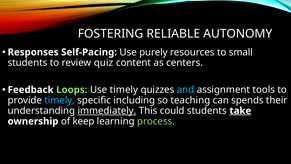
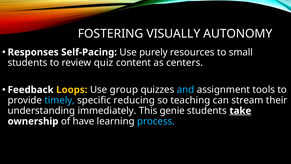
RELIABLE: RELIABLE -> VISUALLY (173, 34)
Loops colour: light green -> yellow (72, 90)
Use timely: timely -> group (124, 90)
including: including -> reducing (134, 100)
spends: spends -> stream (247, 100)
immediately underline: present -> none (107, 111)
could: could -> genie (172, 111)
keep: keep -> have (84, 121)
process colour: light green -> light blue (156, 121)
